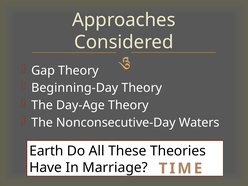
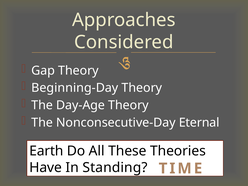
Waters: Waters -> Eternal (199, 123)
Marriage: Marriage -> Standing (115, 168)
